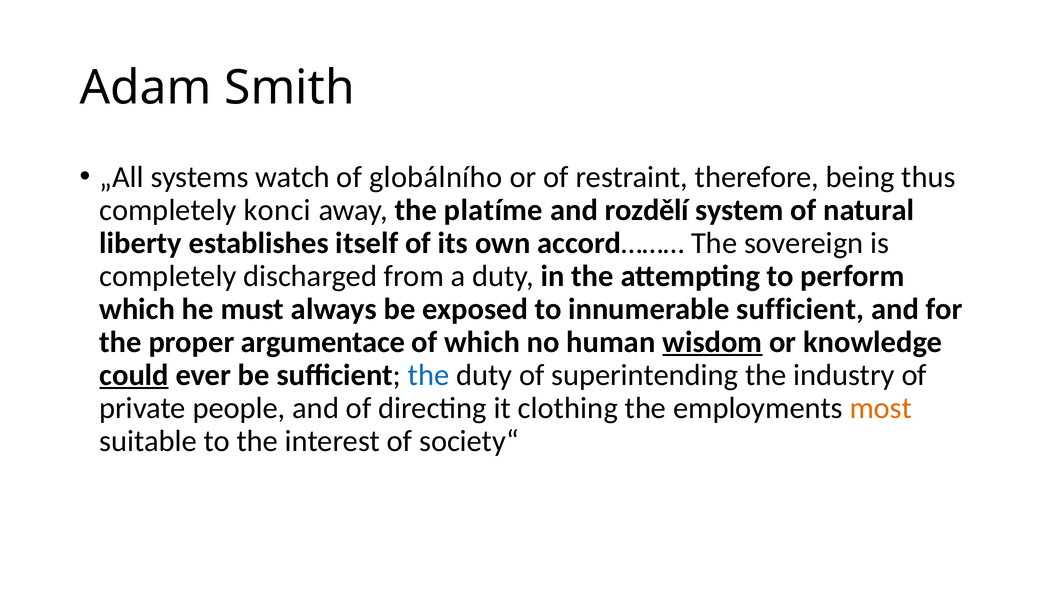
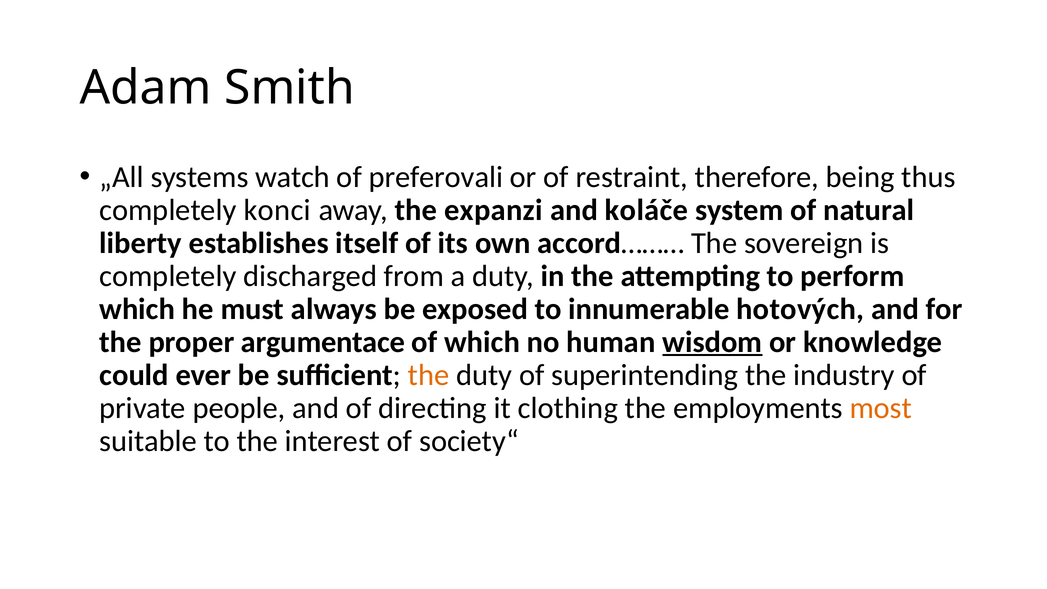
globálního: globálního -> preferovali (436, 177)
platíme: platíme -> expanzi (493, 210)
rozdělí: rozdělí -> koláče (647, 210)
innumerable sufficient: sufficient -> hotových (800, 309)
could underline: present -> none (134, 375)
the colour: blue -> orange (429, 375)
